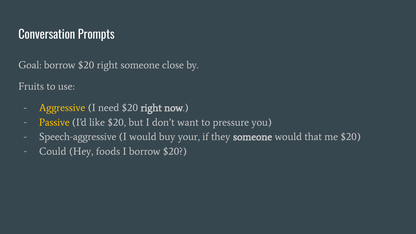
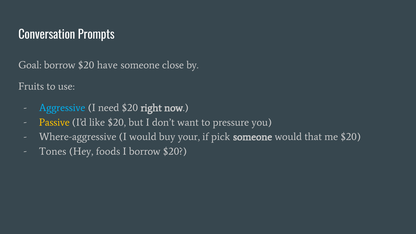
borrow $20 right: right -> have (107, 65)
Aggressive colour: yellow -> light blue (62, 108)
Speech-aggressive: Speech-aggressive -> Where-aggressive (78, 137)
they: they -> pick (221, 137)
Could: Could -> Tones (53, 151)
